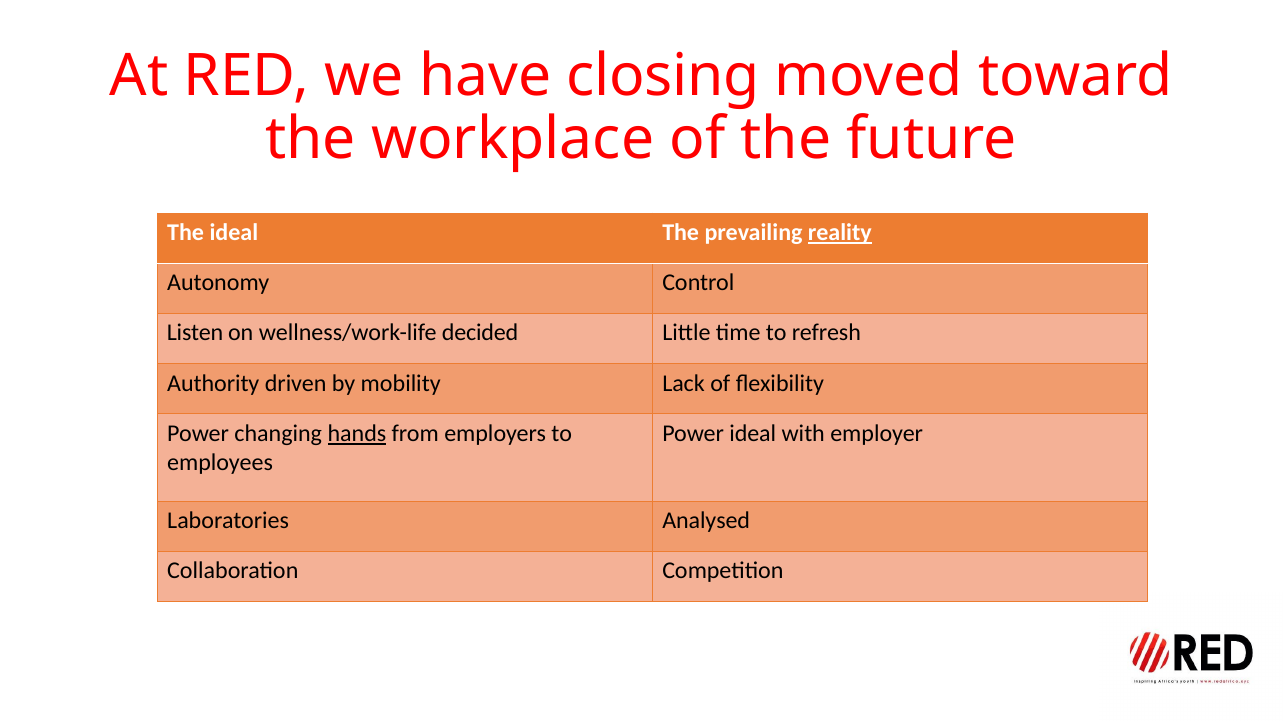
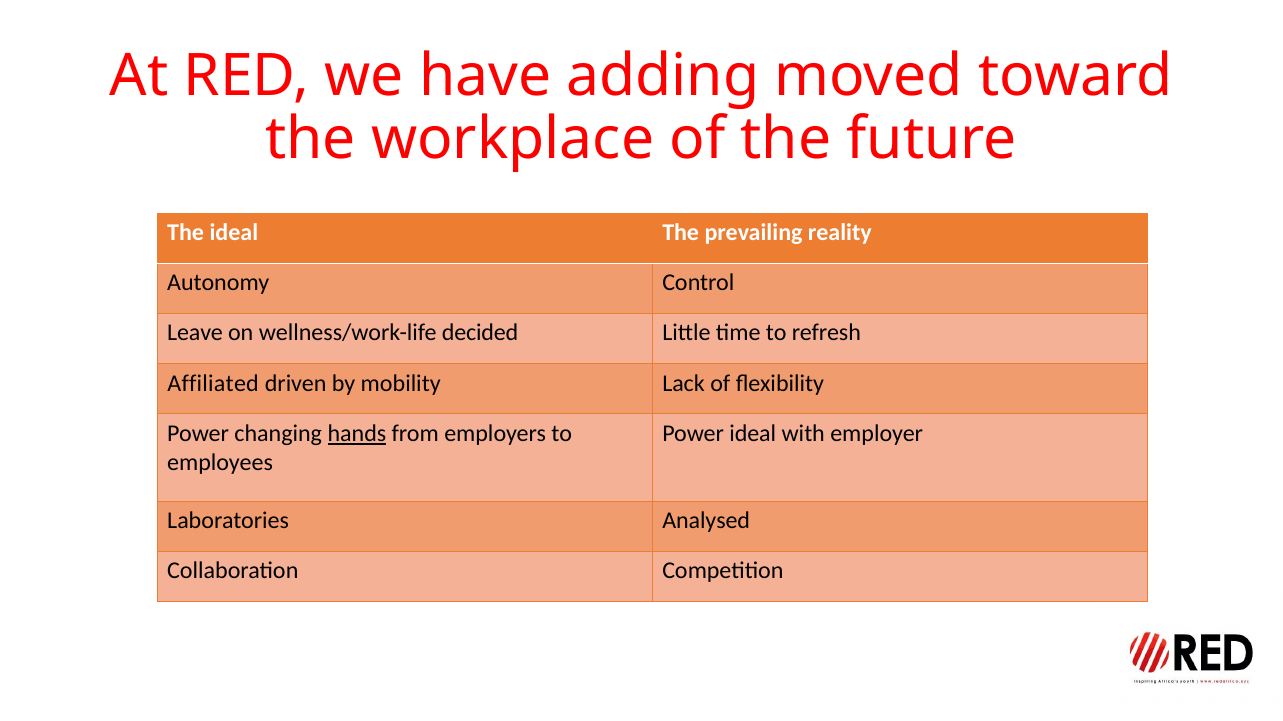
closing: closing -> adding (663, 76)
reality underline: present -> none (840, 233)
Listen: Listen -> Leave (195, 333)
Authority: Authority -> Affiliated (213, 384)
